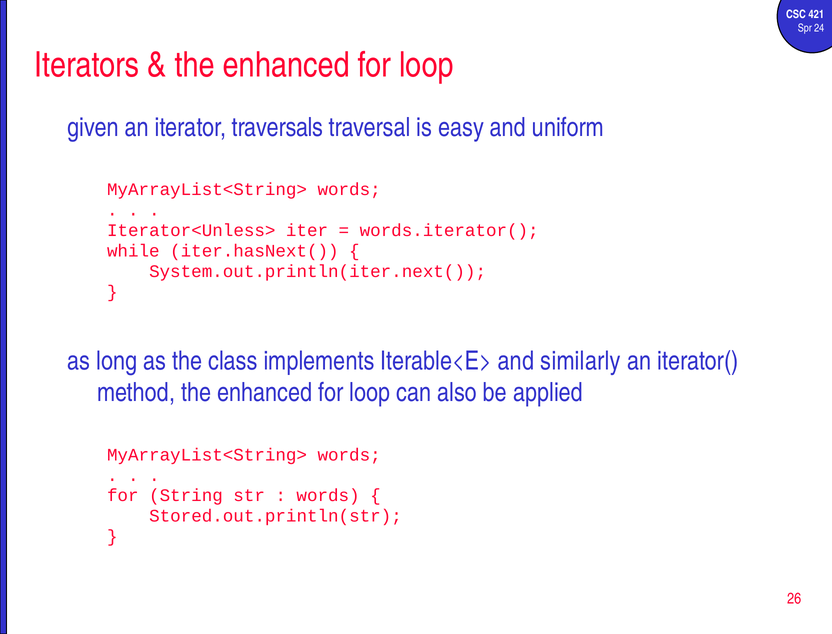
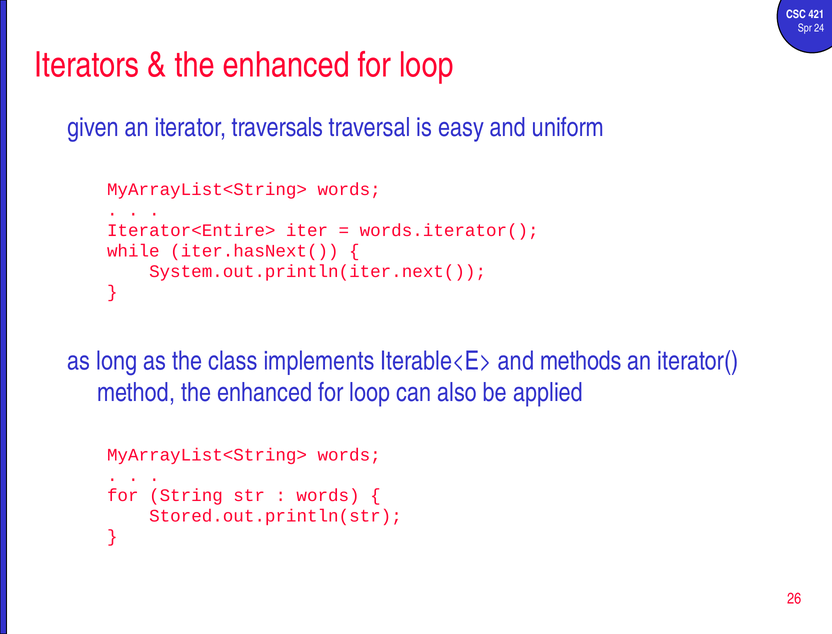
Iterator<Unless>: Iterator<Unless> -> Iterator<Entire> (191, 230)
similarly: similarly -> methods (581, 361)
